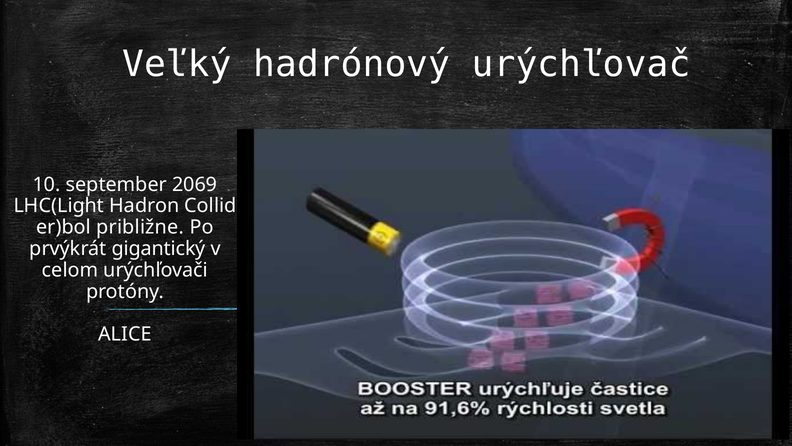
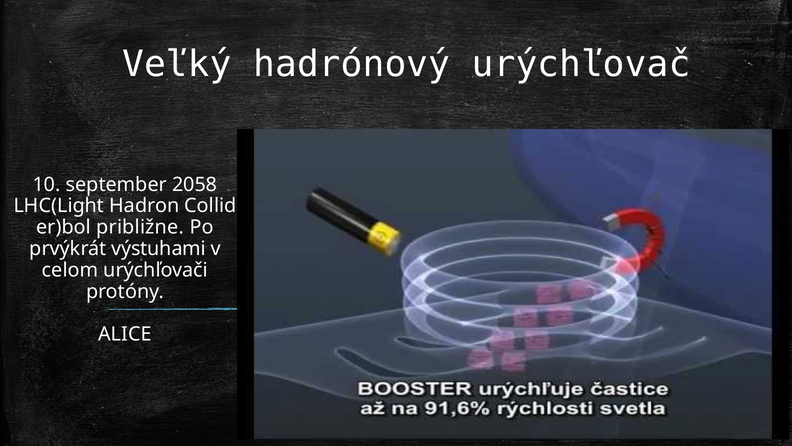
2069: 2069 -> 2058 (195, 184)
gigantický: gigantický -> výstuhami (159, 249)
